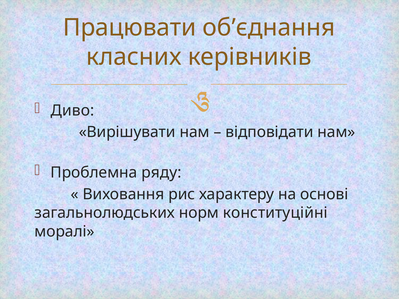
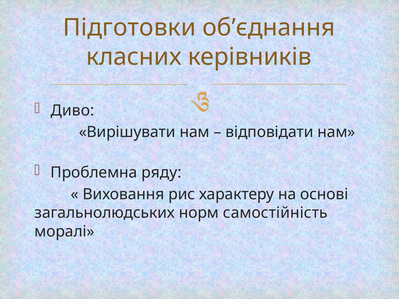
Працювати: Працювати -> Підготовки (129, 28)
конституційні: конституційні -> самостійність (275, 213)
